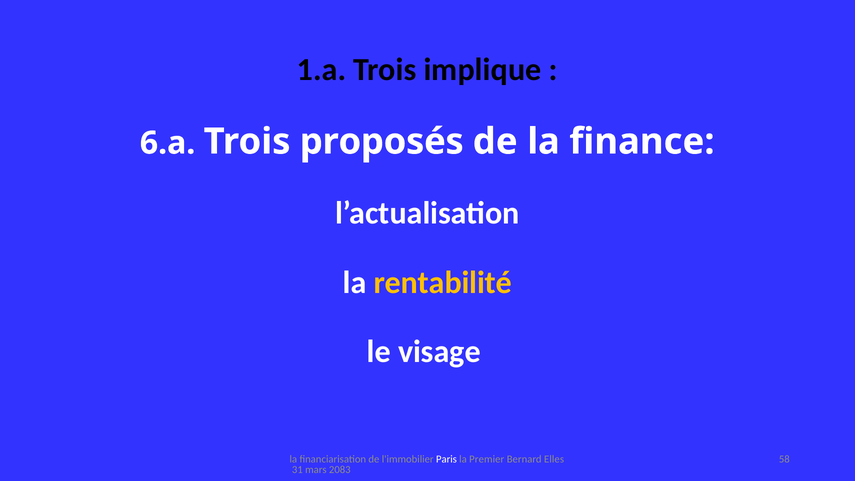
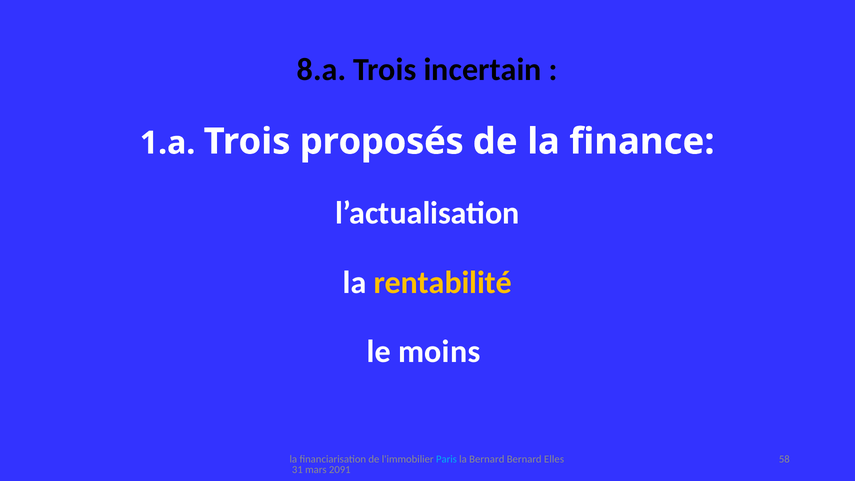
1.a: 1.a -> 8.a (321, 70)
implique: implique -> incertain (483, 70)
6.a: 6.a -> 1.a (168, 143)
visage: visage -> moins (439, 352)
Paris colour: white -> light blue (446, 459)
la Premier: Premier -> Bernard (487, 459)
2083: 2083 -> 2091 (340, 470)
